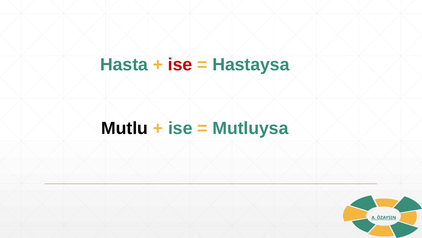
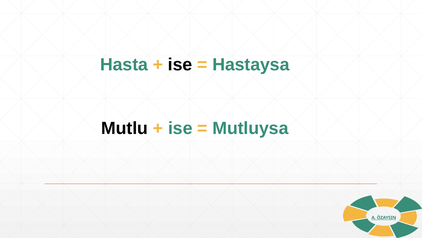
ise colour: red -> black (180, 65)
